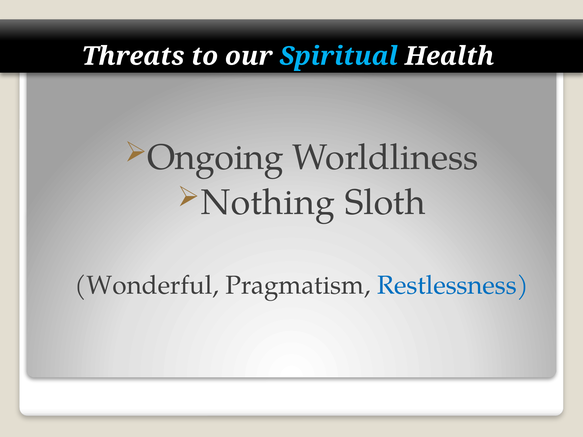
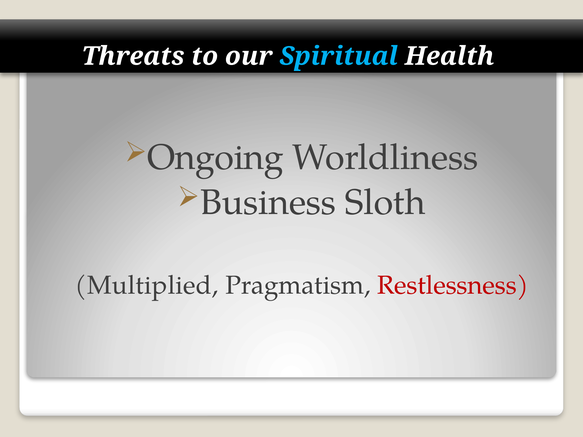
Nothing: Nothing -> Business (268, 202)
Wonderful: Wonderful -> Multiplied (147, 286)
Restlessness colour: blue -> red (453, 286)
